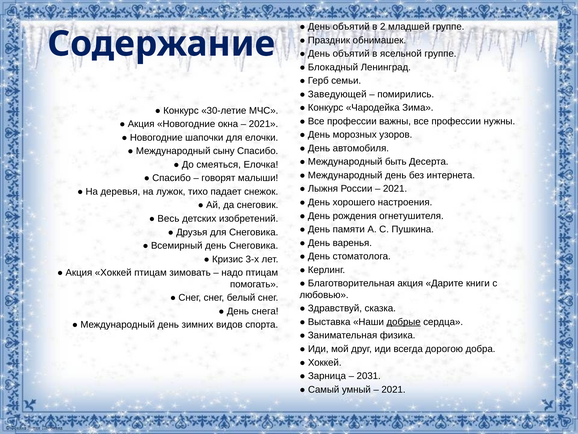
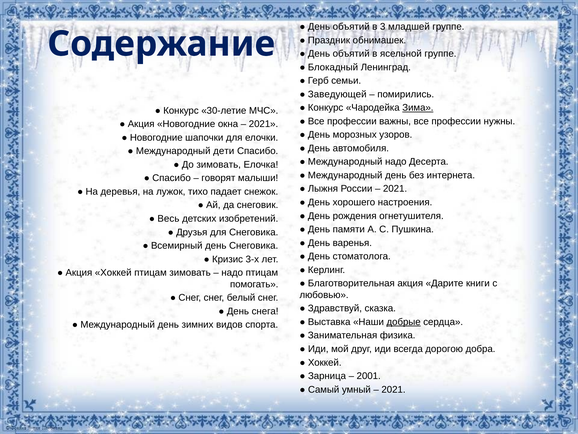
2: 2 -> 3 (383, 27)
Зима underline: none -> present (418, 108)
сыну: сыну -> дети (224, 151)
Международный быть: быть -> надо (396, 162)
До смеяться: смеяться -> зимовать (219, 164)
2031: 2031 -> 2001 (369, 376)
